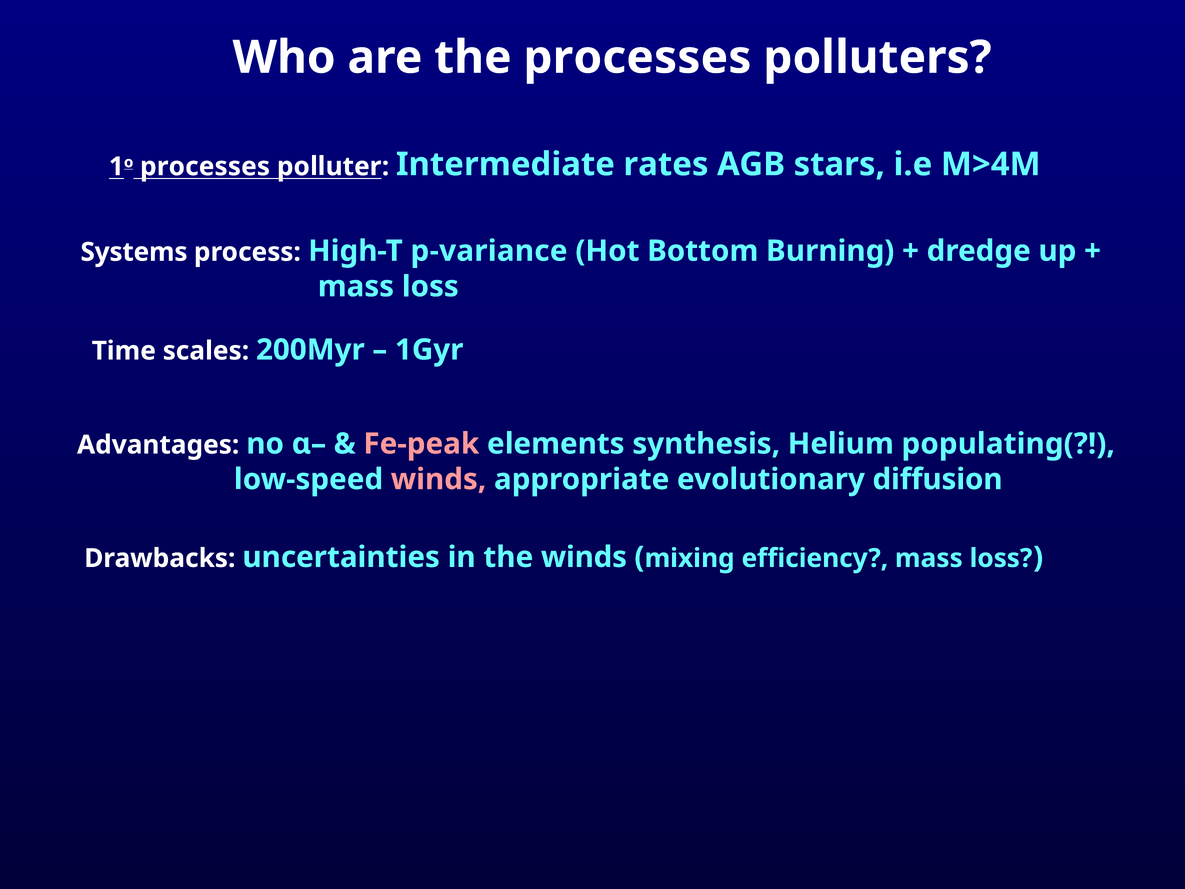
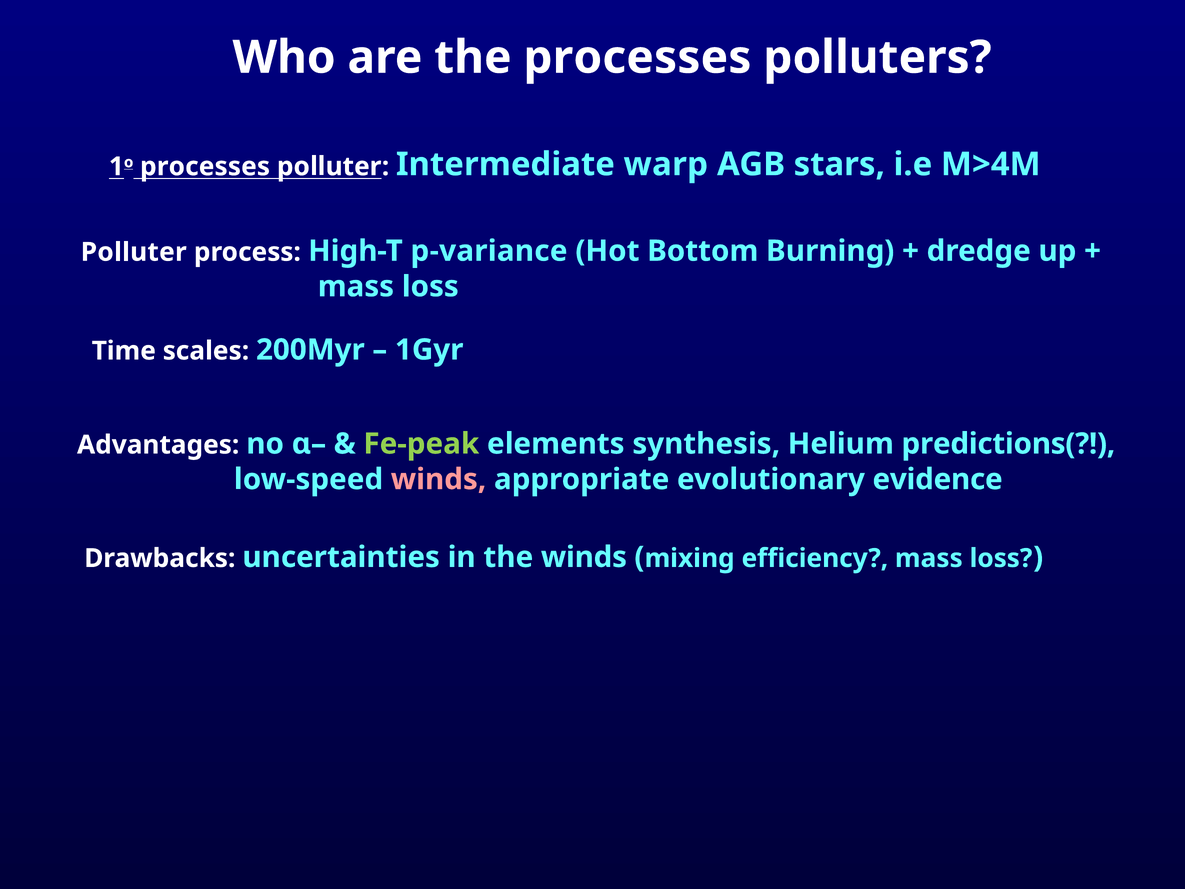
rates: rates -> warp (666, 164)
Systems: Systems -> Polluter (134, 252)
Fe-peak colour: pink -> light green (421, 444)
populating(: populating( -> predictions( (1008, 444)
diffusion: diffusion -> evidence (938, 479)
